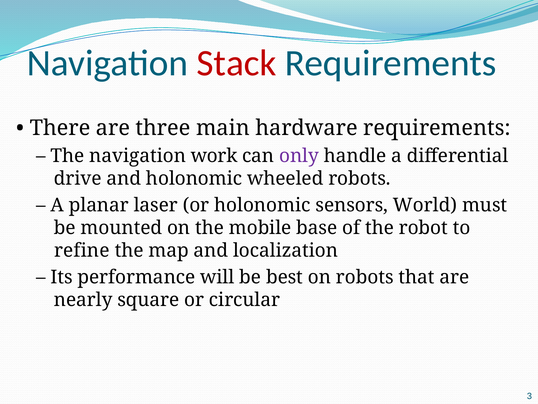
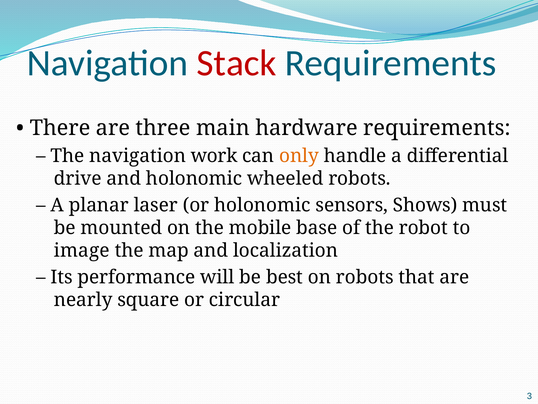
only colour: purple -> orange (299, 156)
World: World -> Shows (425, 205)
refine: refine -> image (82, 250)
